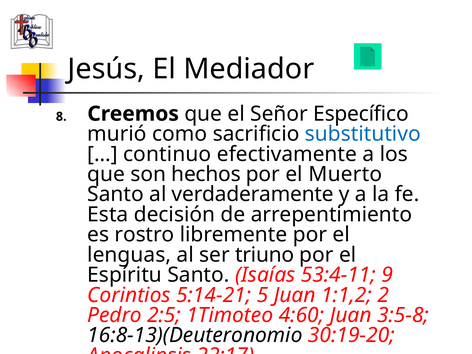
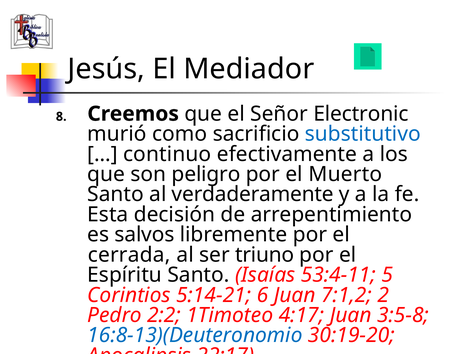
Específico: Específico -> Electronic (361, 114)
hechos: hechos -> peligro (206, 174)
rostro: rostro -> salvos (144, 235)
lenguas: lenguas -> cerrada (129, 255)
9: 9 -> 5 (387, 275)
5: 5 -> 6 (262, 295)
1:1,2: 1:1,2 -> 7:1,2 (347, 295)
2:5: 2:5 -> 2:2 (164, 315)
4:60: 4:60 -> 4:17 (301, 315)
16:8-13)(Deuteronomio colour: black -> blue (195, 335)
